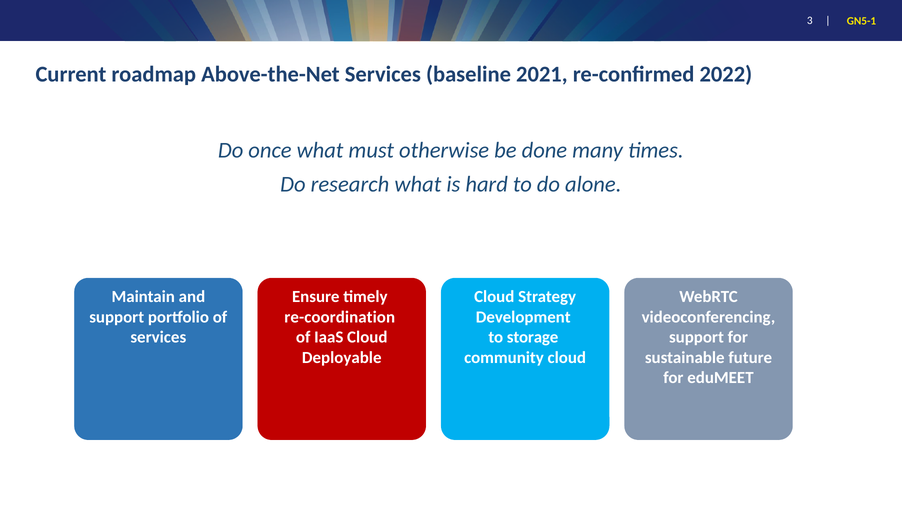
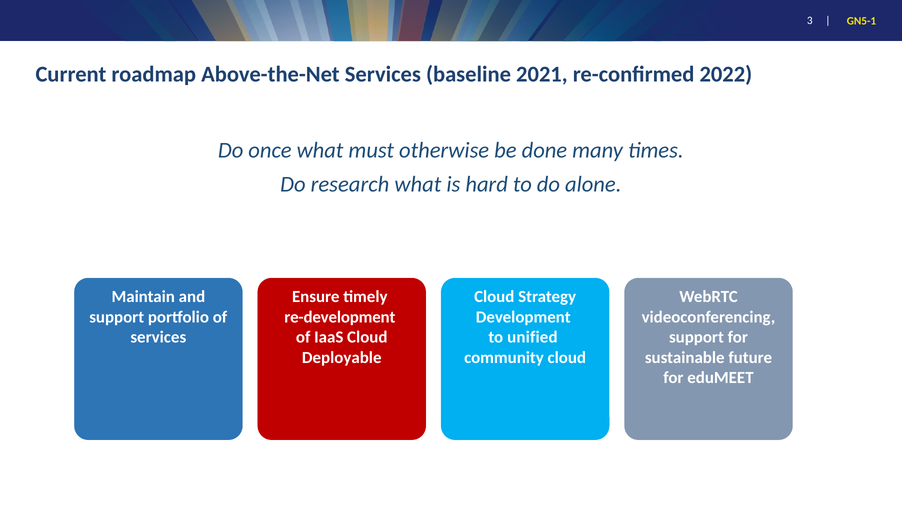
re-coordination: re-coordination -> re-development (340, 317)
storage: storage -> unified (532, 337)
